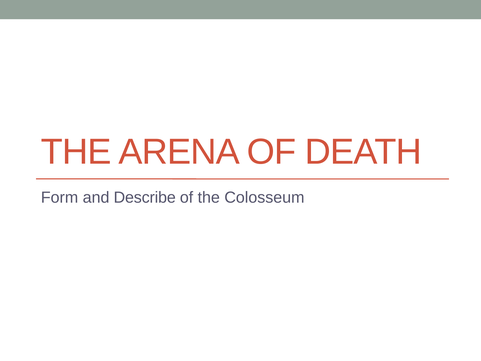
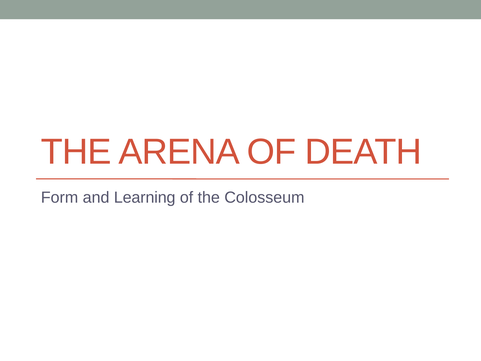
Describe: Describe -> Learning (145, 198)
